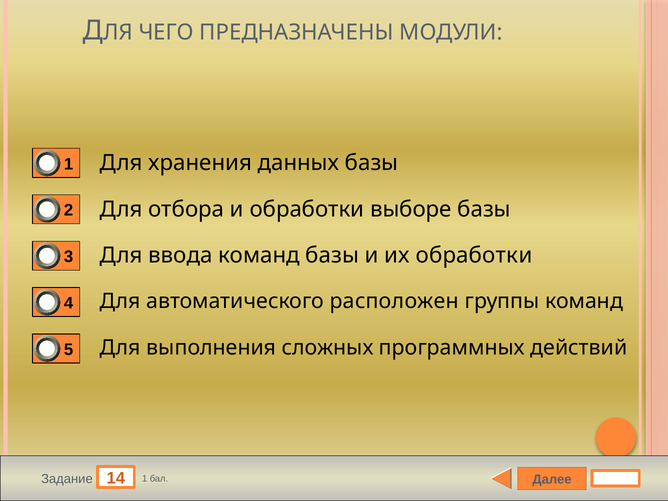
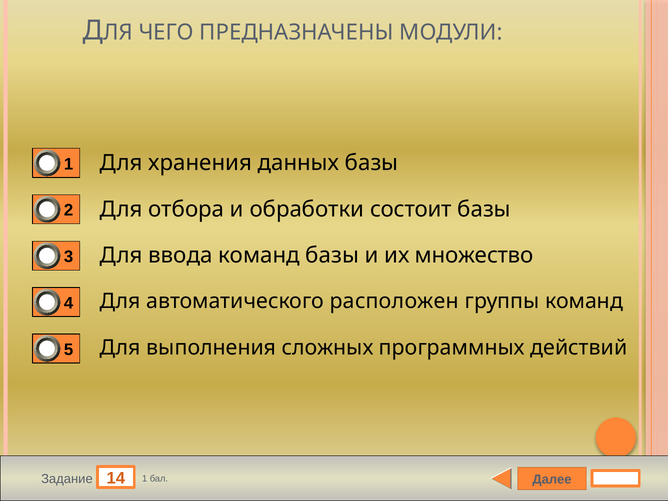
выборе: выборе -> состоит (411, 209)
их обработки: обработки -> множество (474, 256)
